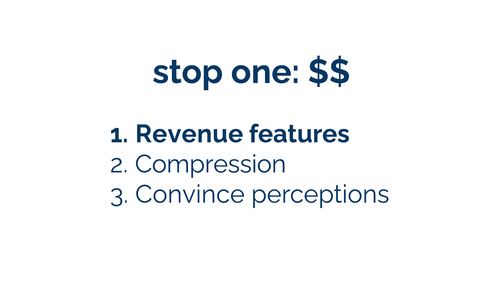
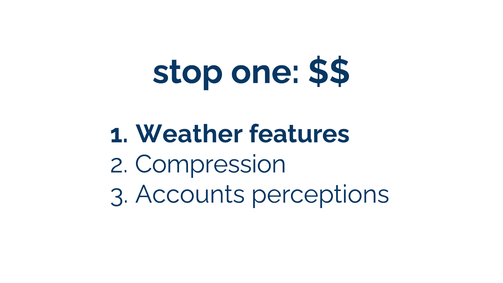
Revenue: Revenue -> Weather (189, 134)
Convince: Convince -> Accounts (190, 194)
